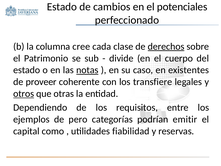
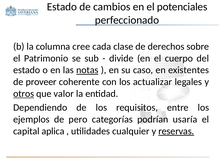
derechos underline: present -> none (166, 46)
transfiere: transfiere -> actualizar (153, 82)
otras: otras -> valor (64, 94)
emitir: emitir -> usaría (185, 119)
como: como -> aplica (53, 131)
fiabilidad: fiabilidad -> cualquier (131, 131)
reservas underline: none -> present (176, 131)
